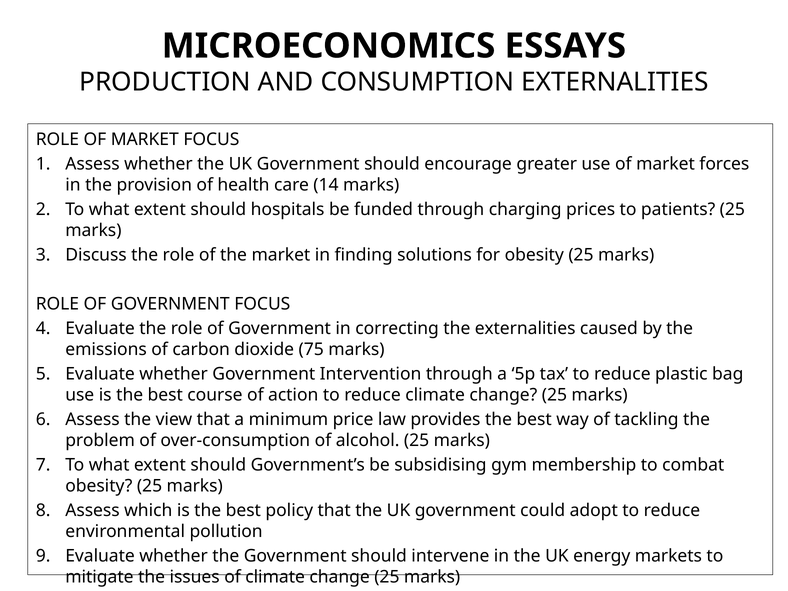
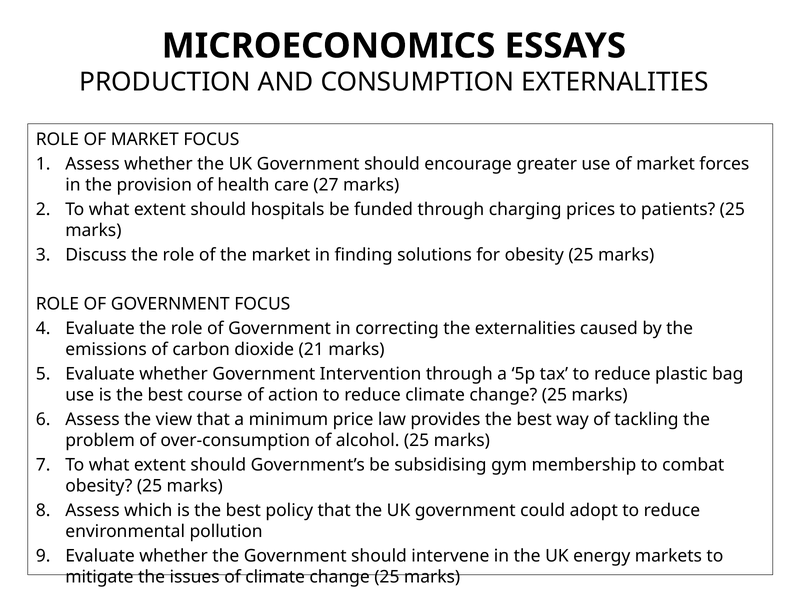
14: 14 -> 27 (326, 185)
75: 75 -> 21 (311, 349)
